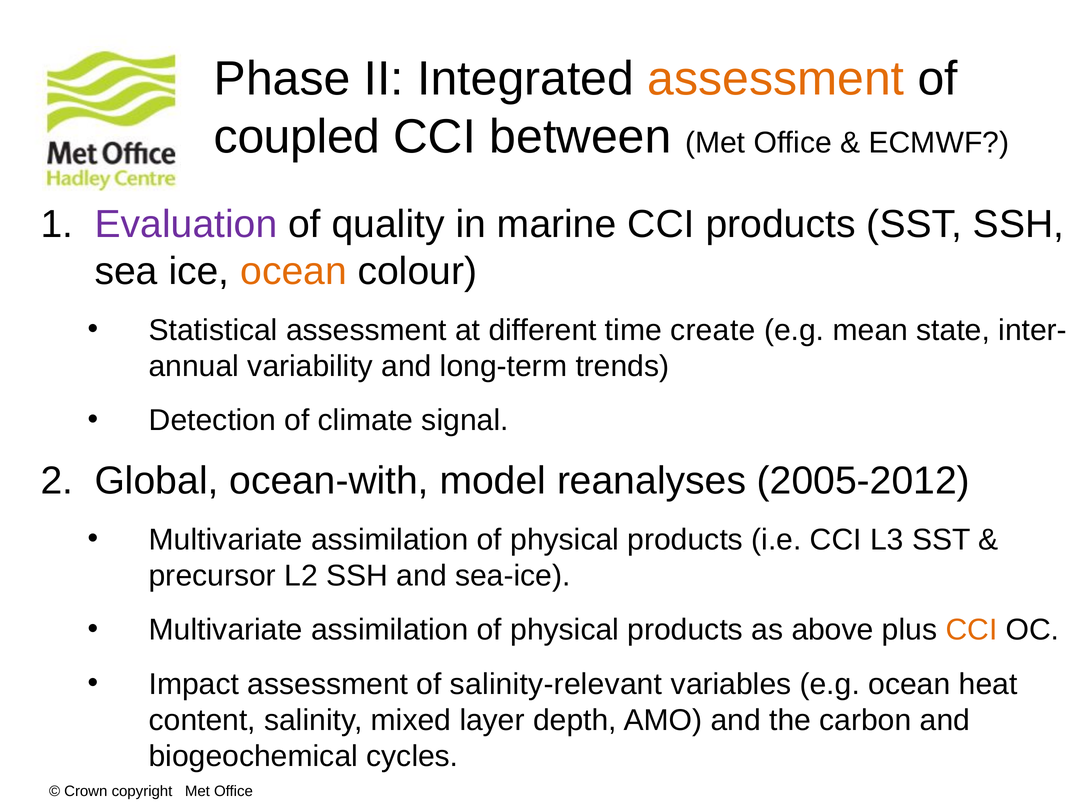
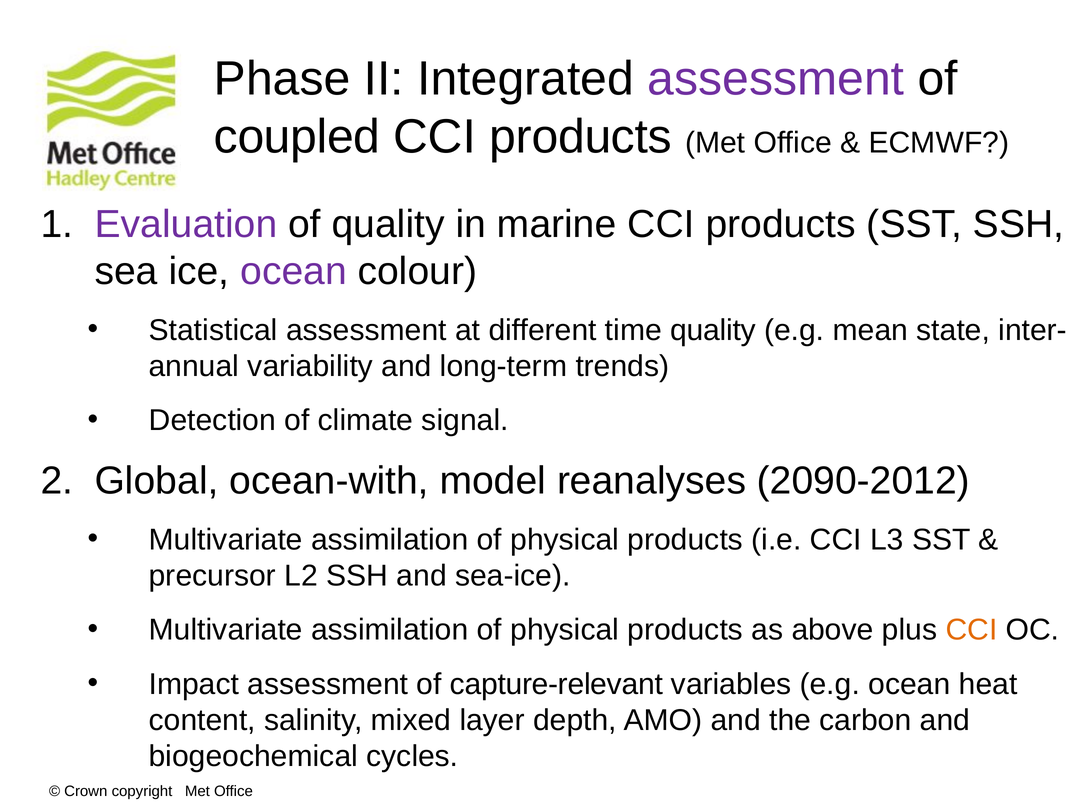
assessment colour: orange -> purple (776, 79)
between: between -> products (581, 137)
ocean colour: orange -> purple (294, 271)
time create: create -> quality (713, 330)
2005-2012: 2005-2012 -> 2090-2012 (863, 481)
salinity-relevant: salinity-relevant -> capture-relevant (556, 684)
